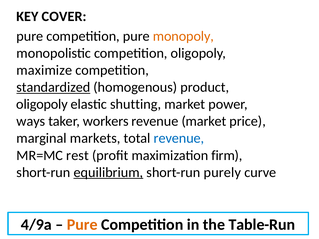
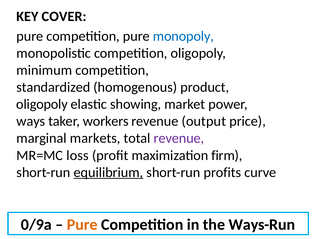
monopoly colour: orange -> blue (183, 36)
maximize: maximize -> minimum (44, 70)
standardized underline: present -> none (53, 87)
shutting: shutting -> showing (136, 104)
revenue market: market -> output (204, 121)
revenue colour: blue -> purple (179, 138)
rest: rest -> loss (77, 155)
purely: purely -> profits (222, 173)
4/9a: 4/9a -> 0/9a (36, 225)
Table-Run: Table-Run -> Ways-Run (262, 225)
